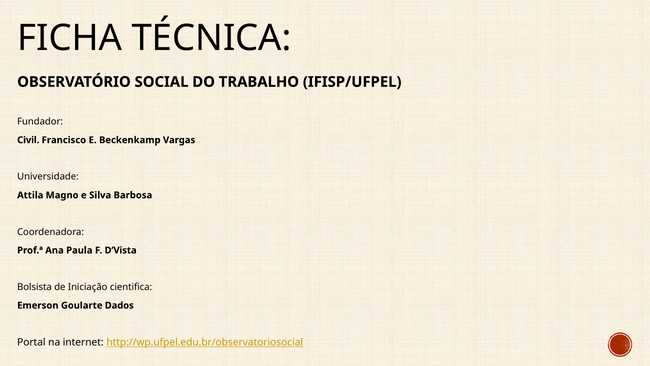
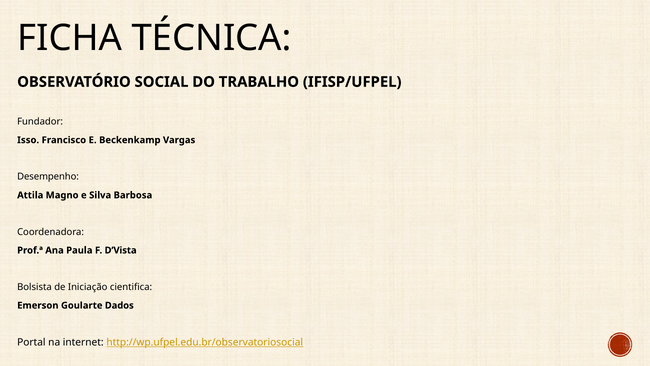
Civil: Civil -> Isso (28, 140)
Universidade: Universidade -> Desempenho (48, 177)
